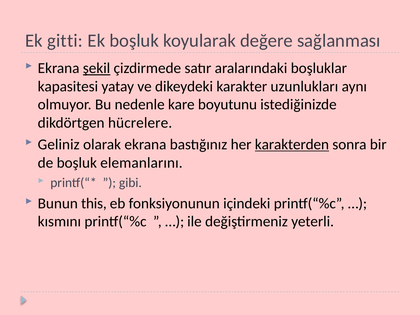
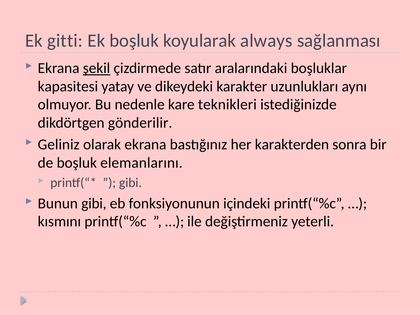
değere: değere -> always (266, 41)
boyutunu: boyutunu -> teknikleri (227, 105)
hücrelere: hücrelere -> gönderilir (140, 123)
karakterden underline: present -> none (292, 144)
Bunun this: this -> gibi (94, 203)
